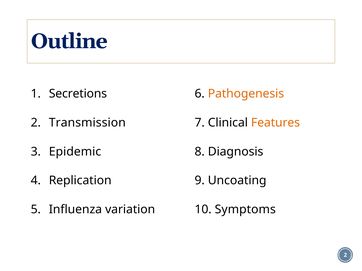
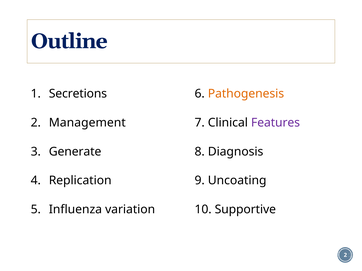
Transmission: Transmission -> Management (87, 123)
Features colour: orange -> purple (276, 123)
Epidemic: Epidemic -> Generate (75, 152)
Symptoms: Symptoms -> Supportive (245, 210)
